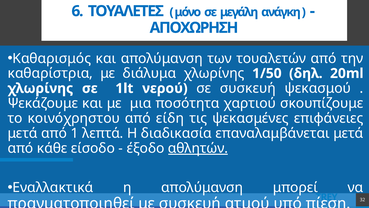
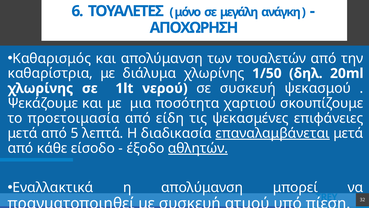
κοινόχρηστου: κοινόχρηστου -> προετοιμασία (74, 118)
1: 1 -> 5 (75, 133)
επαναλαμβάνεται underline: none -> present (273, 133)
